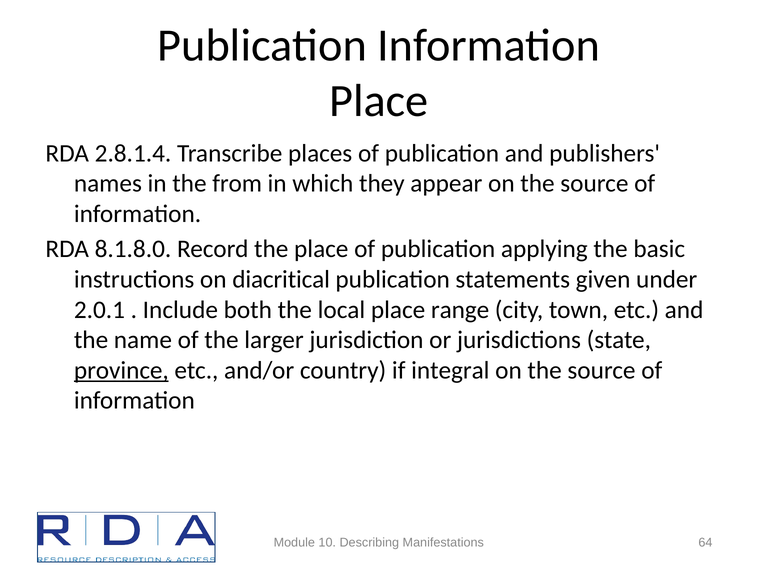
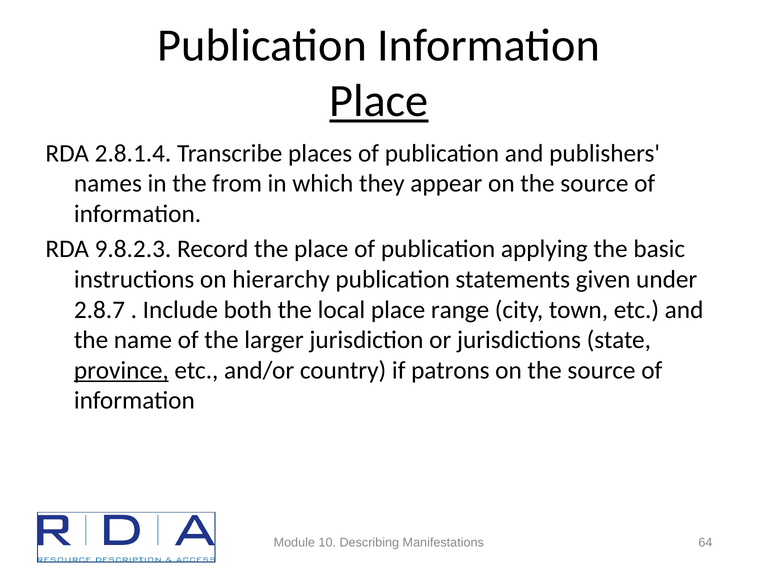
Place underline: none -> present (379, 101)
8.1.8.0: 8.1.8.0 -> 9.8.2.3 (133, 249)
diacritical: diacritical -> hierarchy (281, 280)
2.0.1: 2.0.1 -> 2.8.7 (99, 310)
integral: integral -> patrons (450, 371)
